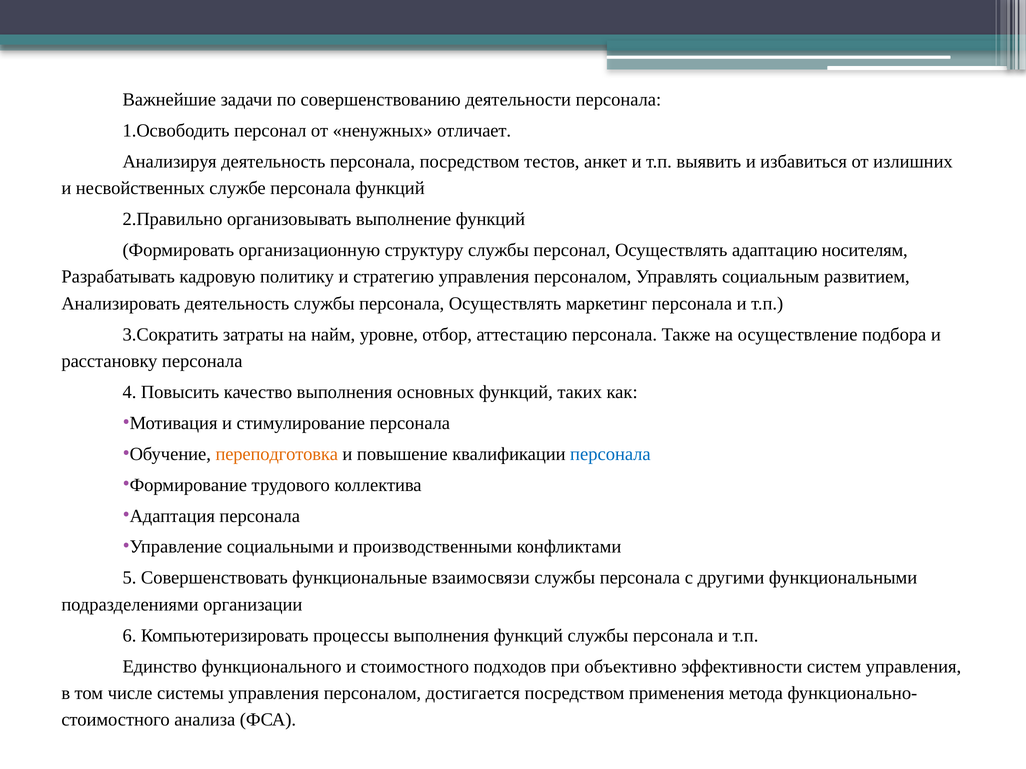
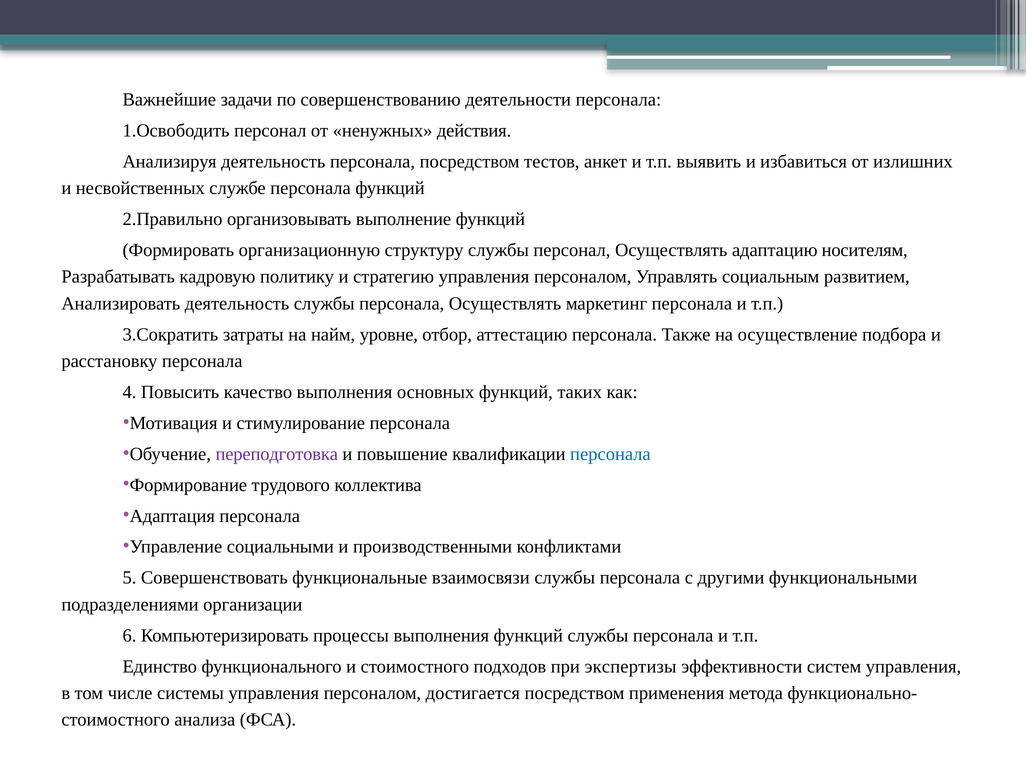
отличает: отличает -> действия (474, 131)
переподготовка colour: orange -> purple (277, 454)
объективно: объективно -> экспертизы (631, 667)
